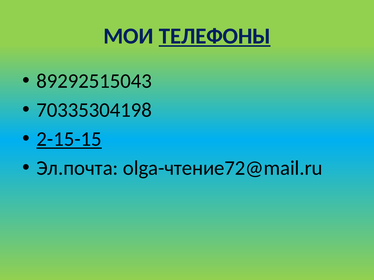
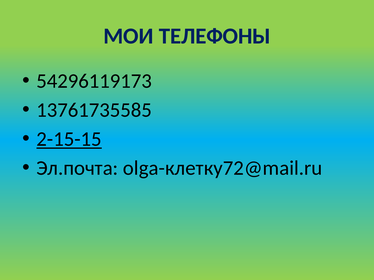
ТЕЛЕФОНЫ underline: present -> none (215, 36)
89292515043: 89292515043 -> 54296119173 (94, 81)
70335304198: 70335304198 -> 13761735585 (94, 110)
olga-чтение72@mail.ru: olga-чтение72@mail.ru -> olga-клетку72@mail.ru (223, 168)
